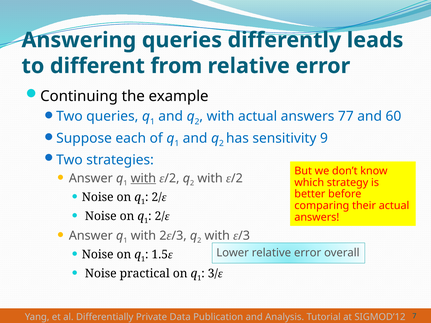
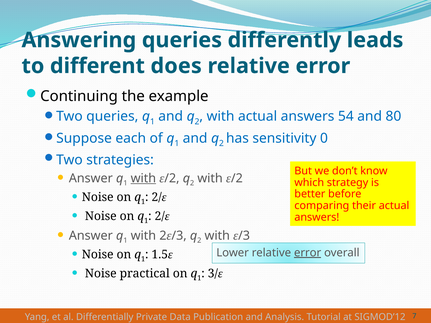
from: from -> does (176, 66)
77: 77 -> 54 (346, 116)
60: 60 -> 80 (393, 116)
9: 9 -> 0 (324, 138)
error underline: none -> present (308, 253)
